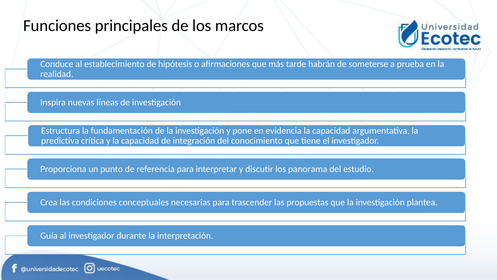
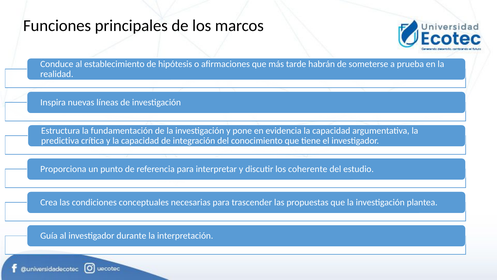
panorama: panorama -> coherente (308, 169)
